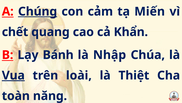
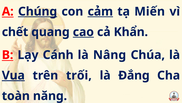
cảm underline: none -> present (100, 11)
cao underline: none -> present (83, 32)
Bánh: Bánh -> Cánh (58, 55)
Nhập: Nhập -> Nâng (110, 55)
loài: loài -> trối (79, 75)
Thiệt: Thiệt -> Đắng (134, 75)
